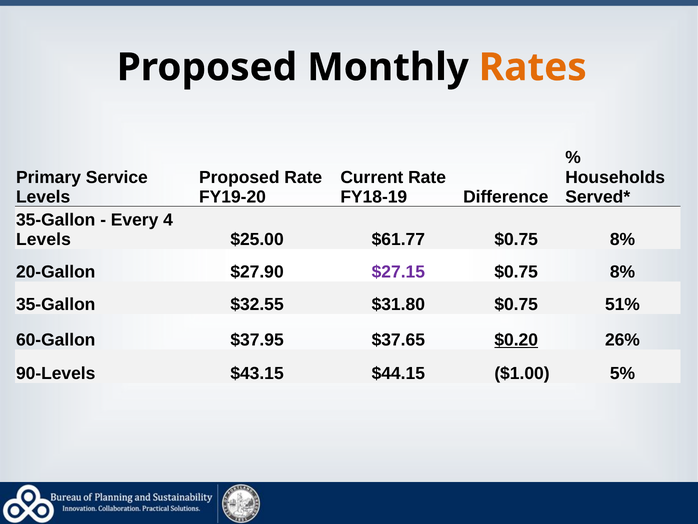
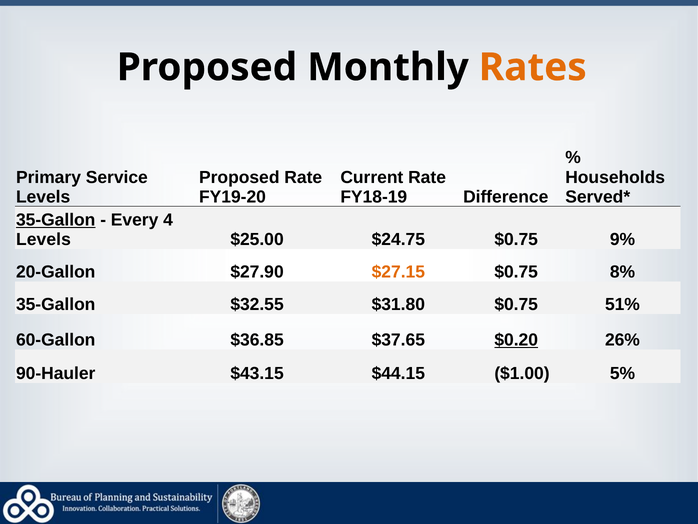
35-Gallon underline: none -> present (56, 220)
$61.77: $61.77 -> $24.75 (398, 239)
8%: 8% -> 9% (622, 239)
$27.15 colour: purple -> orange (398, 272)
$37.95: $37.95 -> $36.85 (257, 340)
90-Levels: 90-Levels -> 90-Hauler (56, 373)
